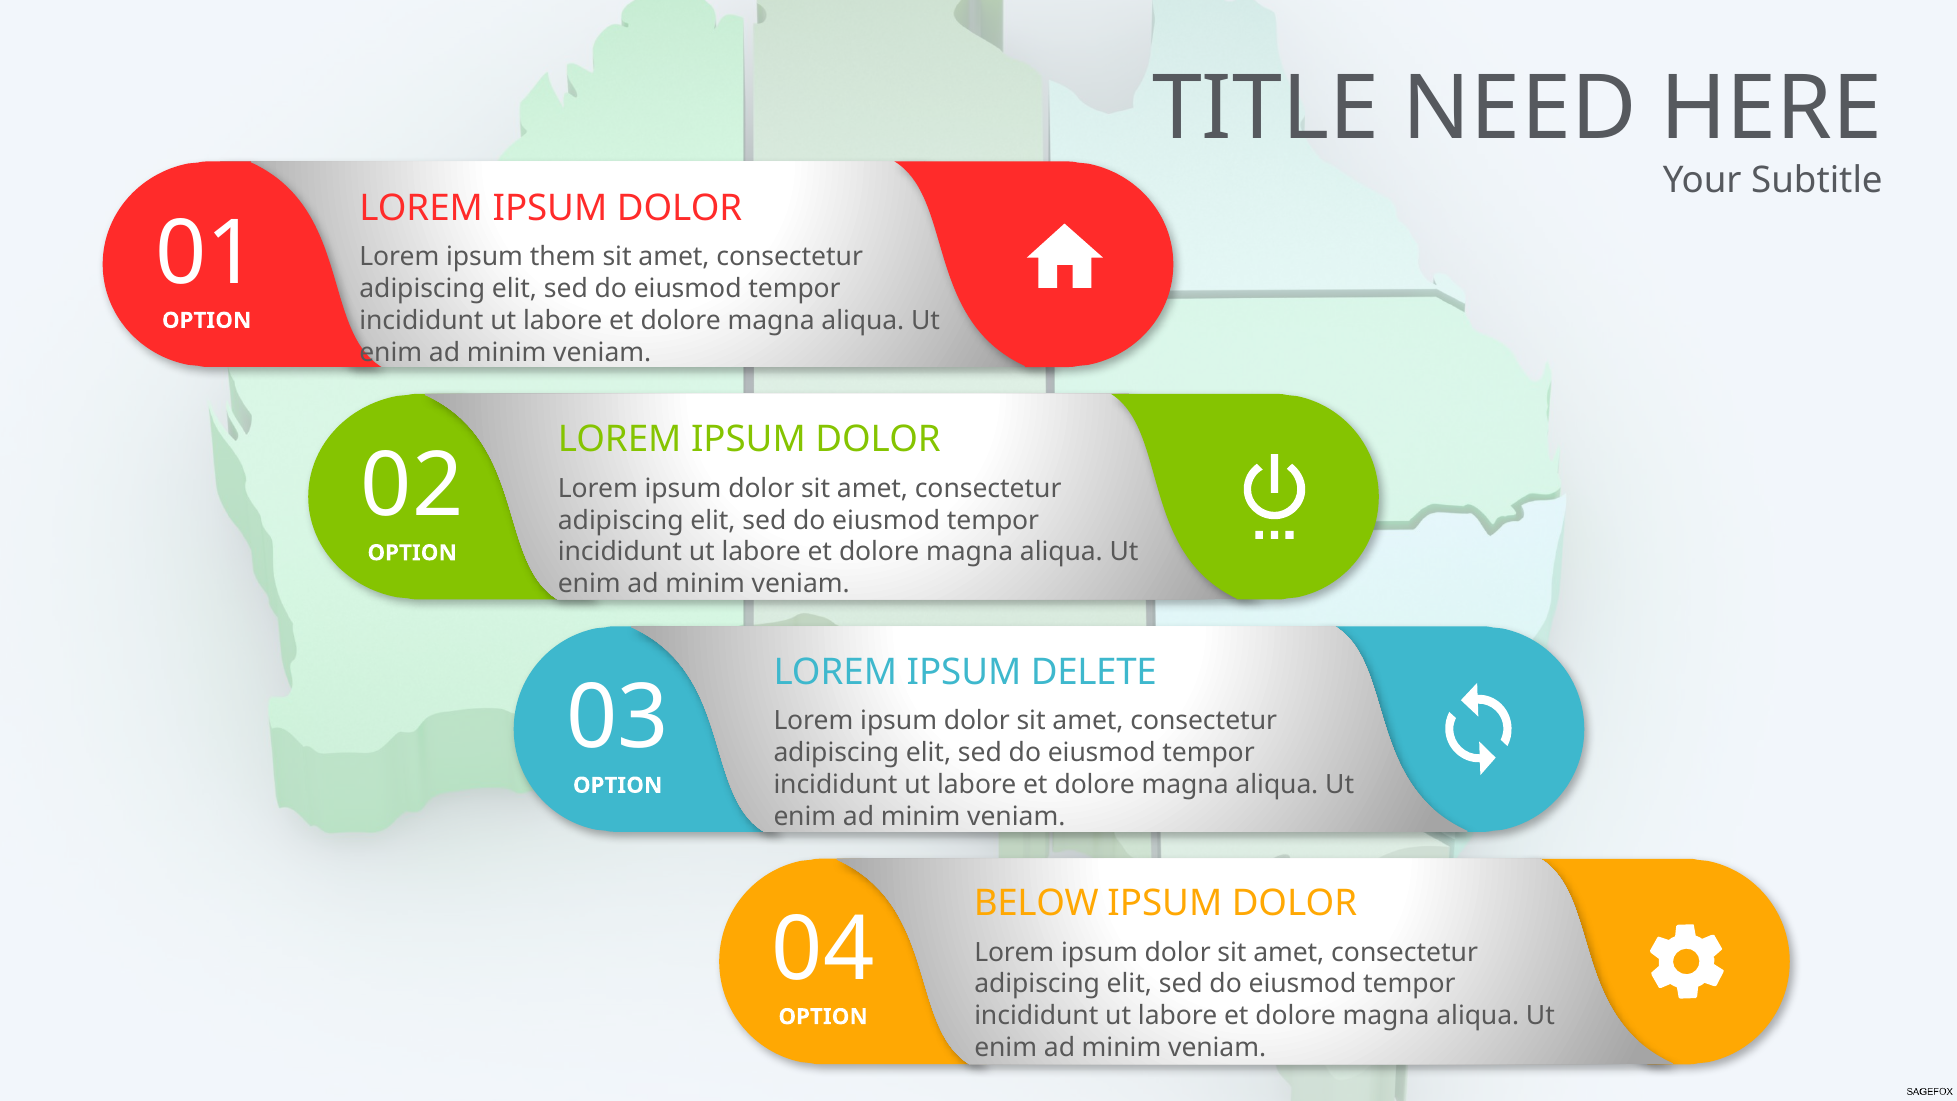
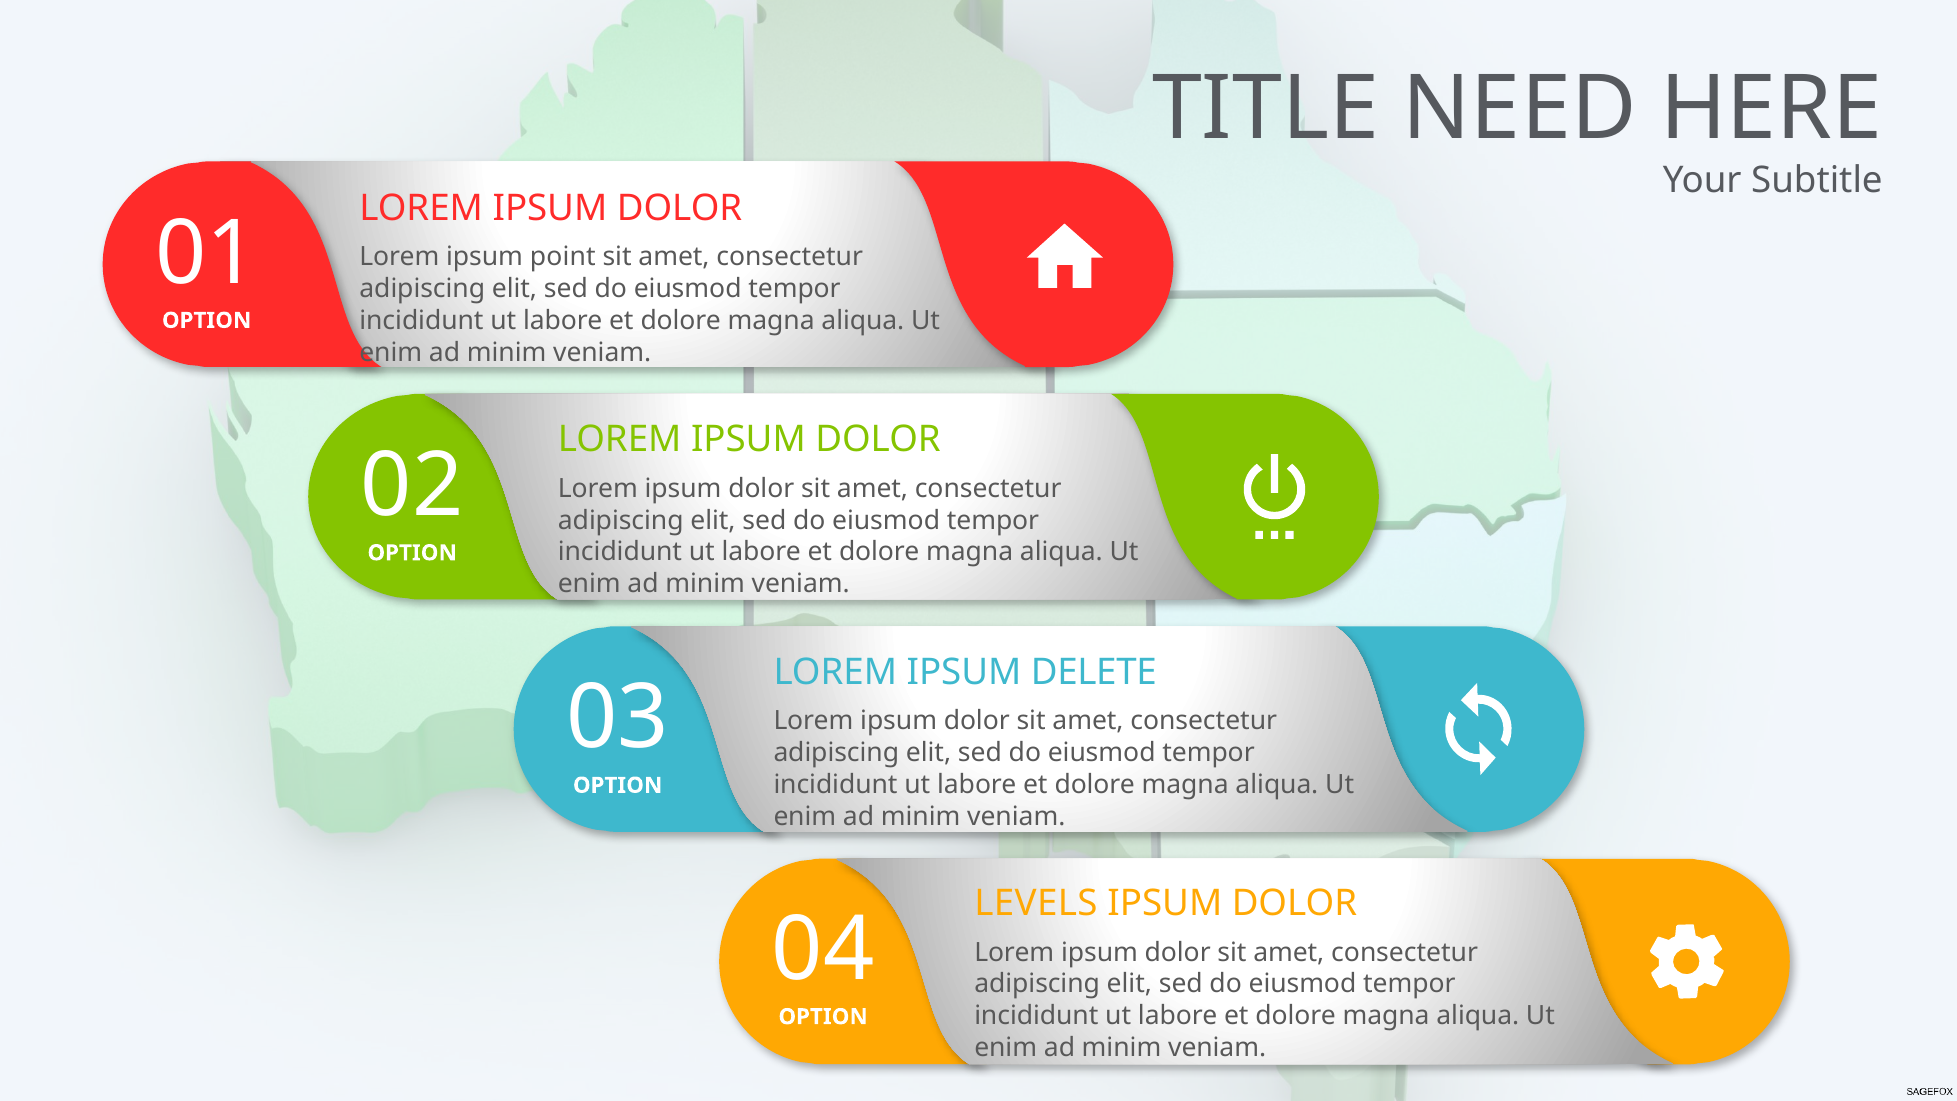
them: them -> point (563, 257)
BELOW: BELOW -> LEVELS (1036, 904)
